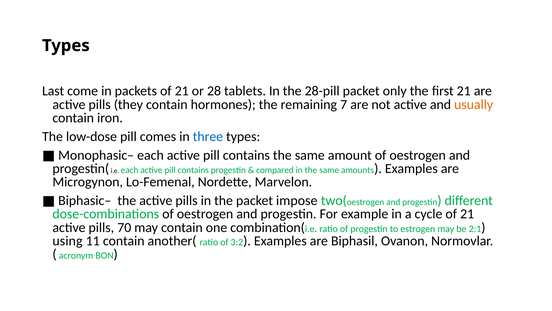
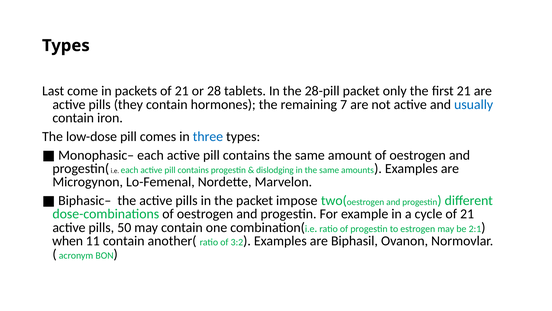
usually colour: orange -> blue (474, 104)
compared: compared -> dislodging (275, 170)
70: 70 -> 50 (124, 227)
using: using -> when (68, 241)
